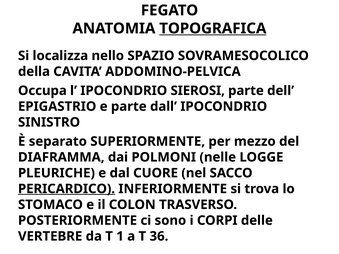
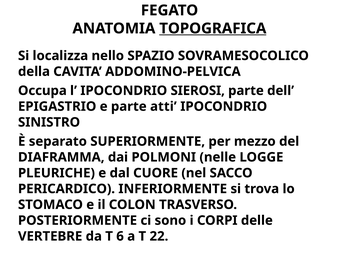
dall: dall -> atti (163, 107)
PERICARDICO underline: present -> none (67, 189)
1: 1 -> 6 (120, 236)
36: 36 -> 22 (159, 236)
